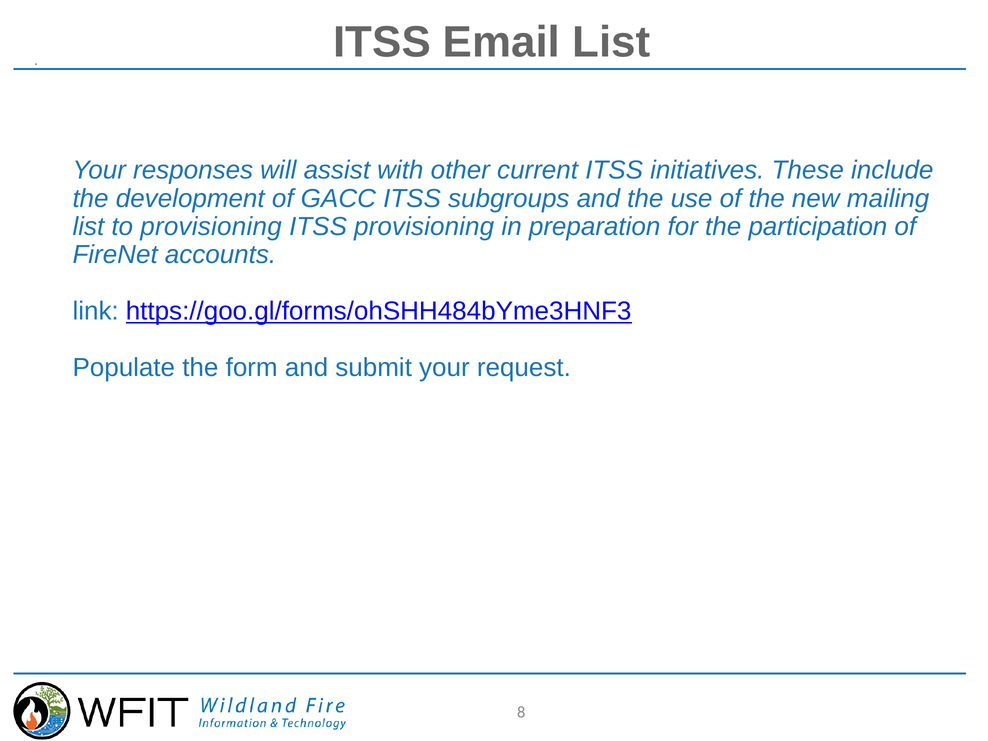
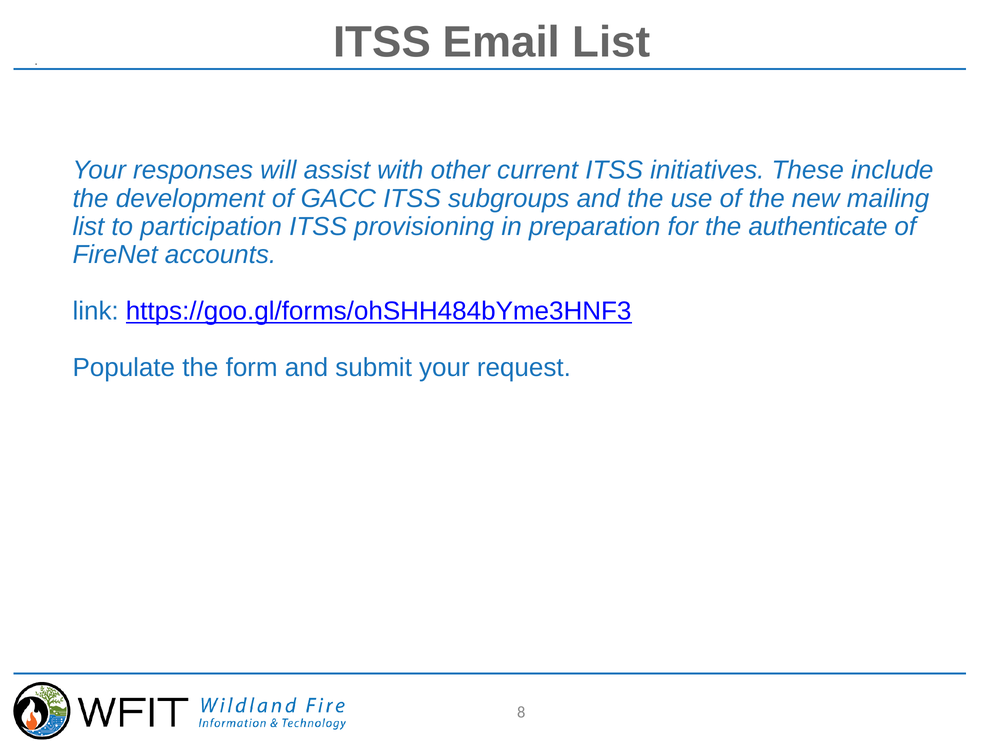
to provisioning: provisioning -> participation (211, 227)
participation: participation -> authenticate (818, 227)
